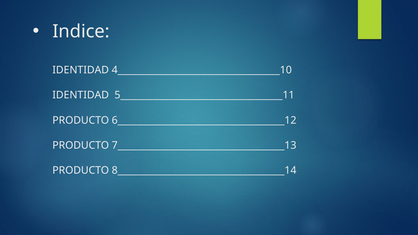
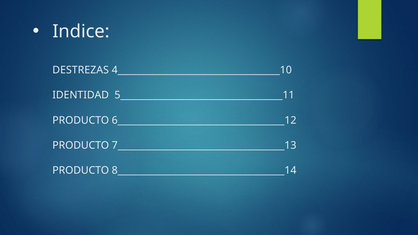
IDENTIDAD: IDENTIDAD -> DESTREZAS (81, 70)
